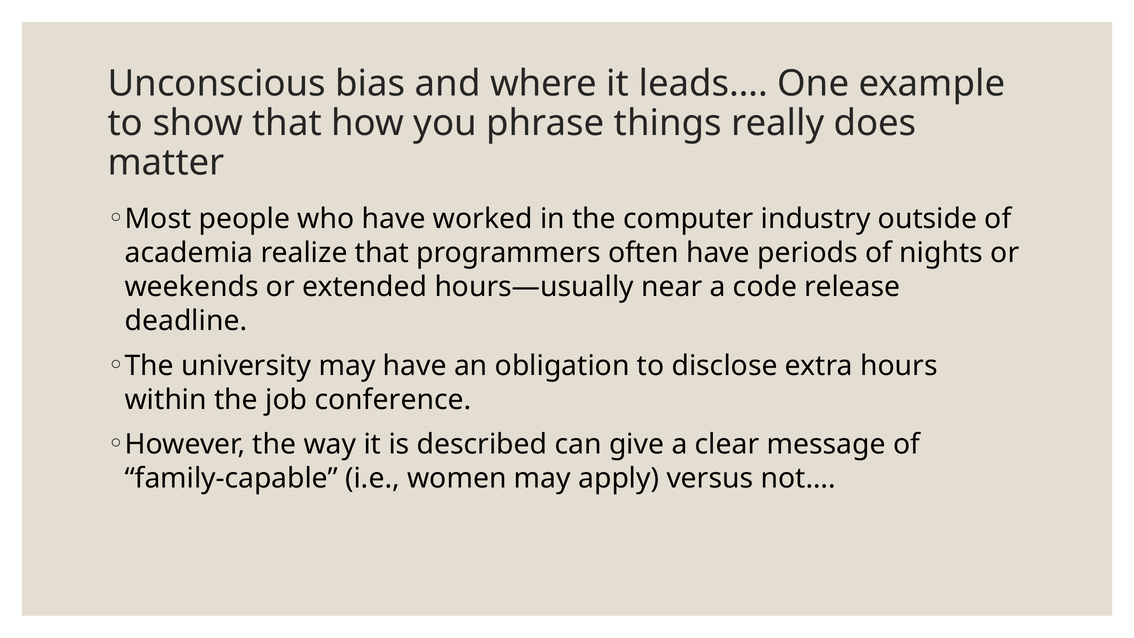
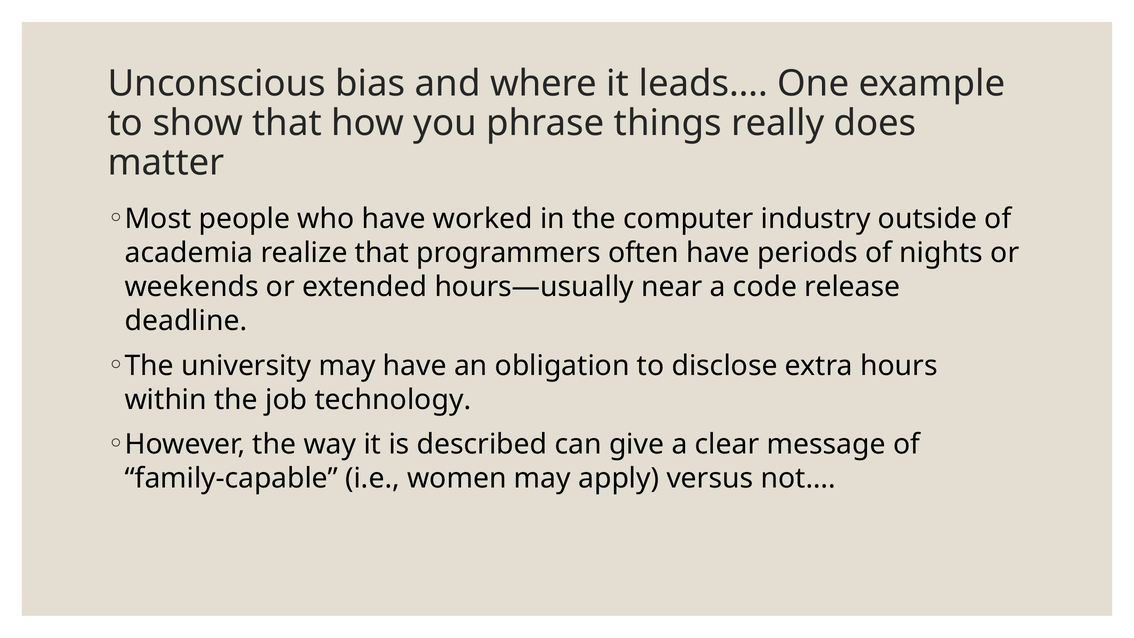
conference: conference -> technology (393, 400)
